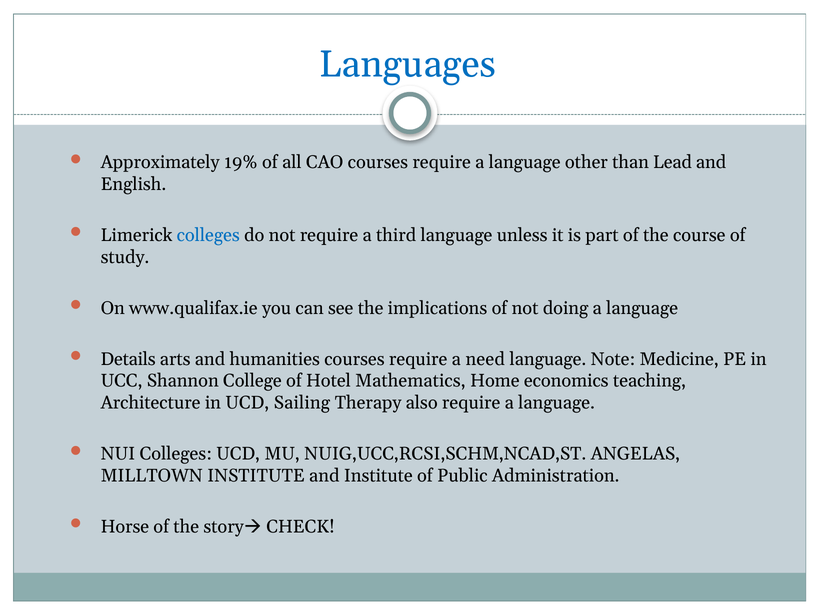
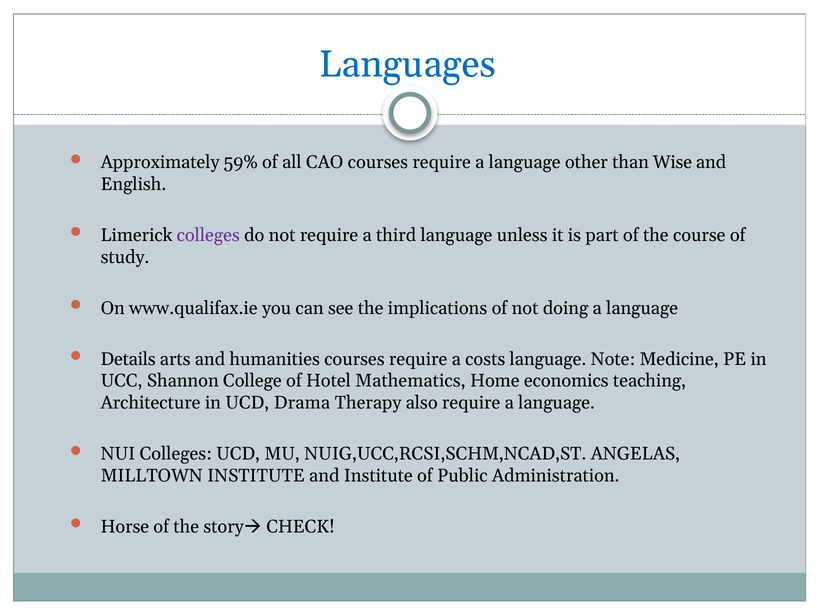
19%: 19% -> 59% (241, 162)
Lead: Lead -> Wise (672, 162)
colleges colour: blue -> purple (208, 235)
need: need -> costs (485, 359)
Sailing: Sailing -> Drama (302, 403)
